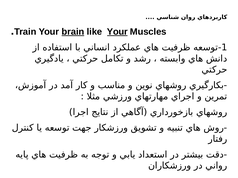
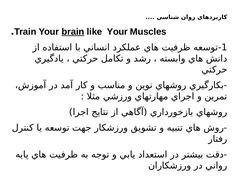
Your underline: present -> none (117, 32)
